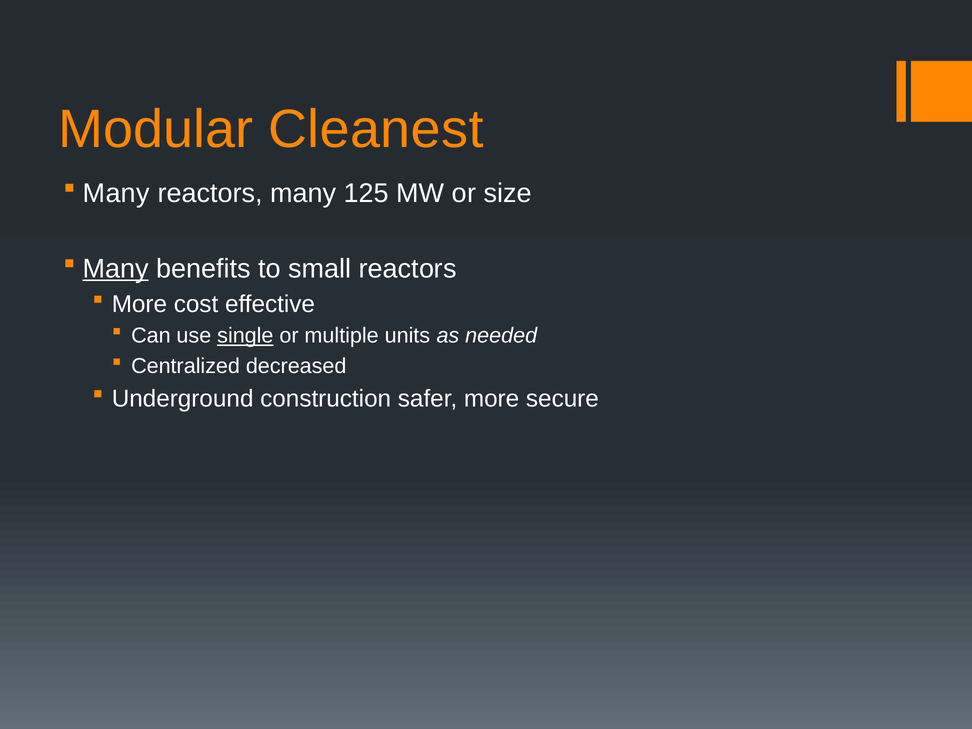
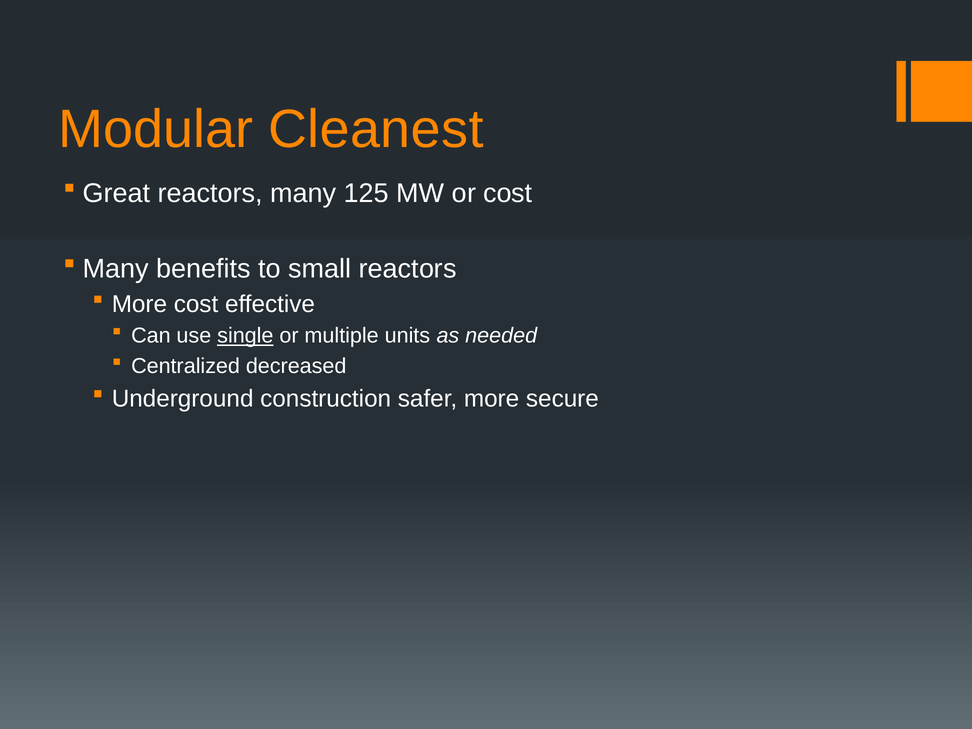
Many: Many -> Great (116, 193)
or size: size -> cost (508, 193)
Many underline: present -> none (116, 269)
